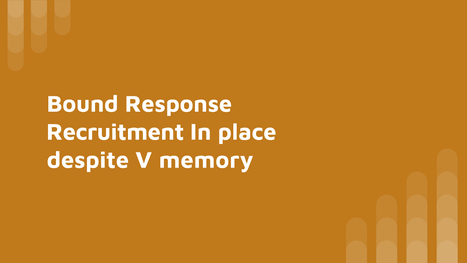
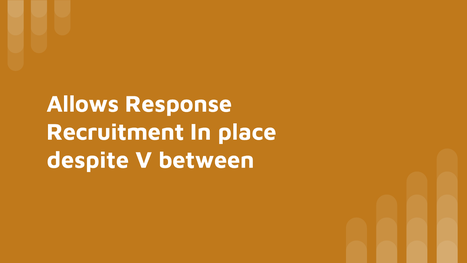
Bound: Bound -> Allows (83, 104)
memory: memory -> between (206, 160)
